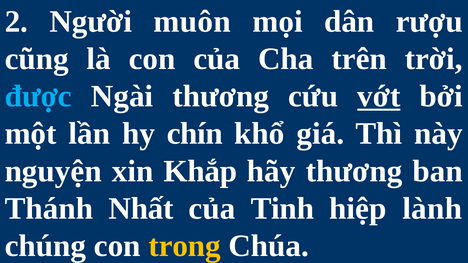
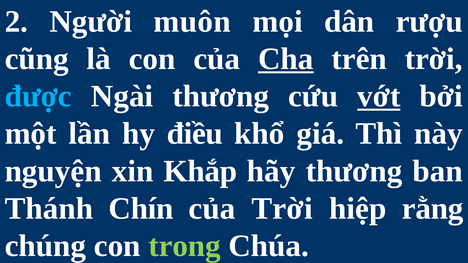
Cha underline: none -> present (286, 59)
chín: chín -> điều (195, 134)
Nhất: Nhất -> Chín (141, 209)
của Tinh: Tinh -> Trời (282, 209)
lành: lành -> rằng (433, 209)
trong colour: yellow -> light green (185, 246)
